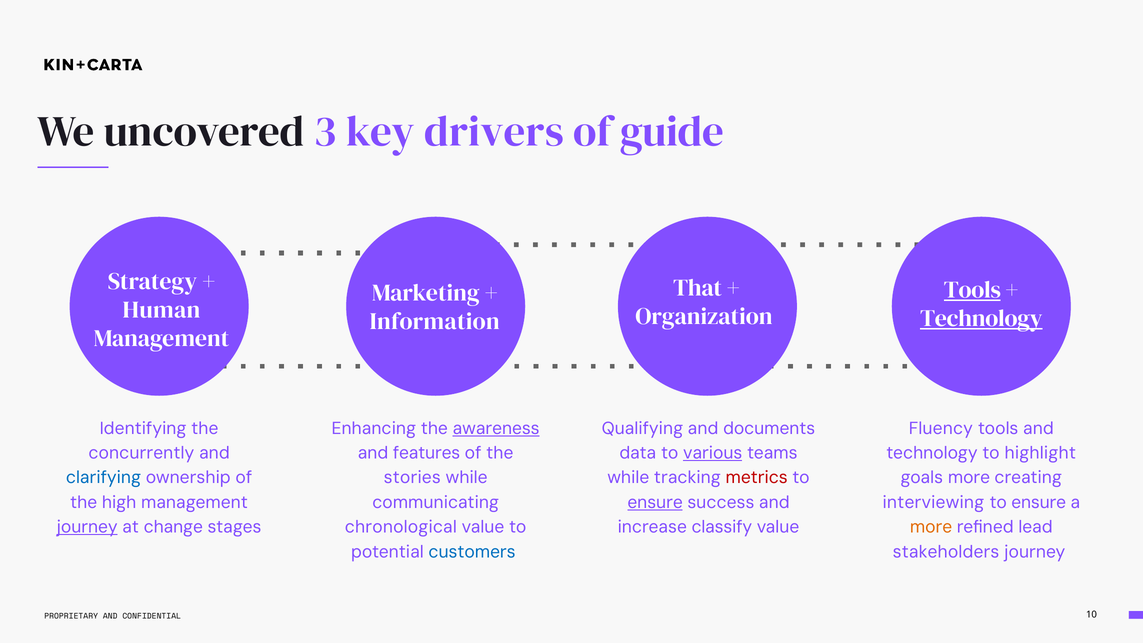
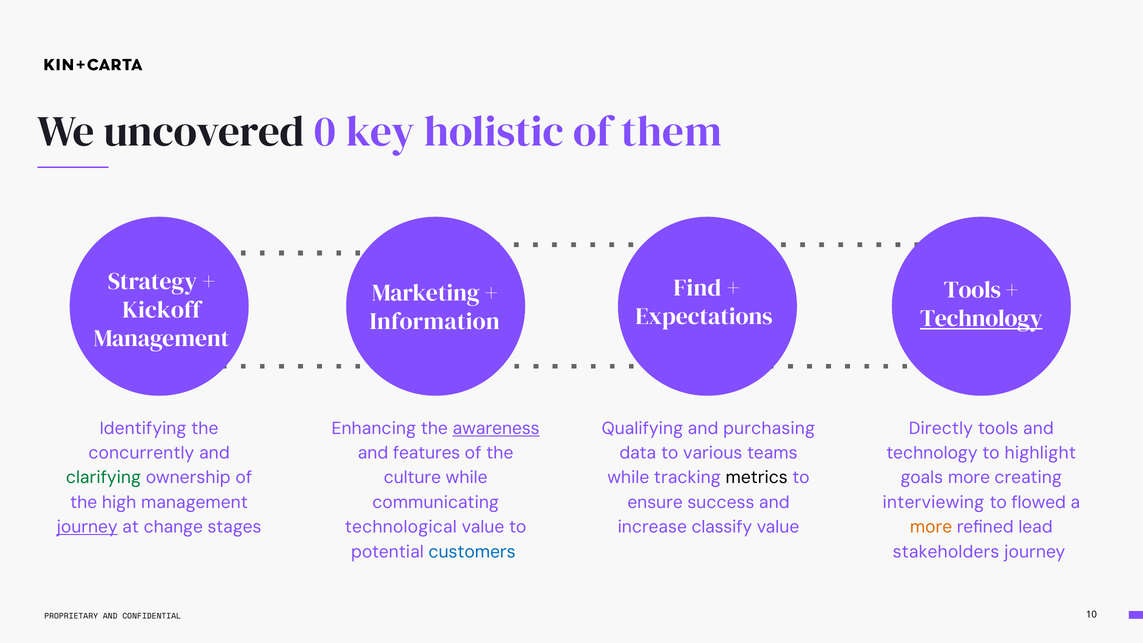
3: 3 -> 0 (325, 132)
drivers: drivers -> holistic (494, 132)
guide: guide -> them (672, 132)
That: That -> Find (697, 288)
Tools underline: present -> none (972, 290)
Human: Human -> Kickoff (162, 310)
Organization: Organization -> Expectations (704, 317)
documents: documents -> purchasing (769, 428)
Fluency: Fluency -> Directly (941, 428)
various underline: present -> none (713, 453)
clarifying colour: blue -> green (103, 478)
stories: stories -> culture (412, 478)
metrics colour: red -> black (757, 478)
ensure underline: present -> none (655, 502)
ensure: ensure -> flowed (1039, 502)
chronological: chronological -> technological (401, 527)
